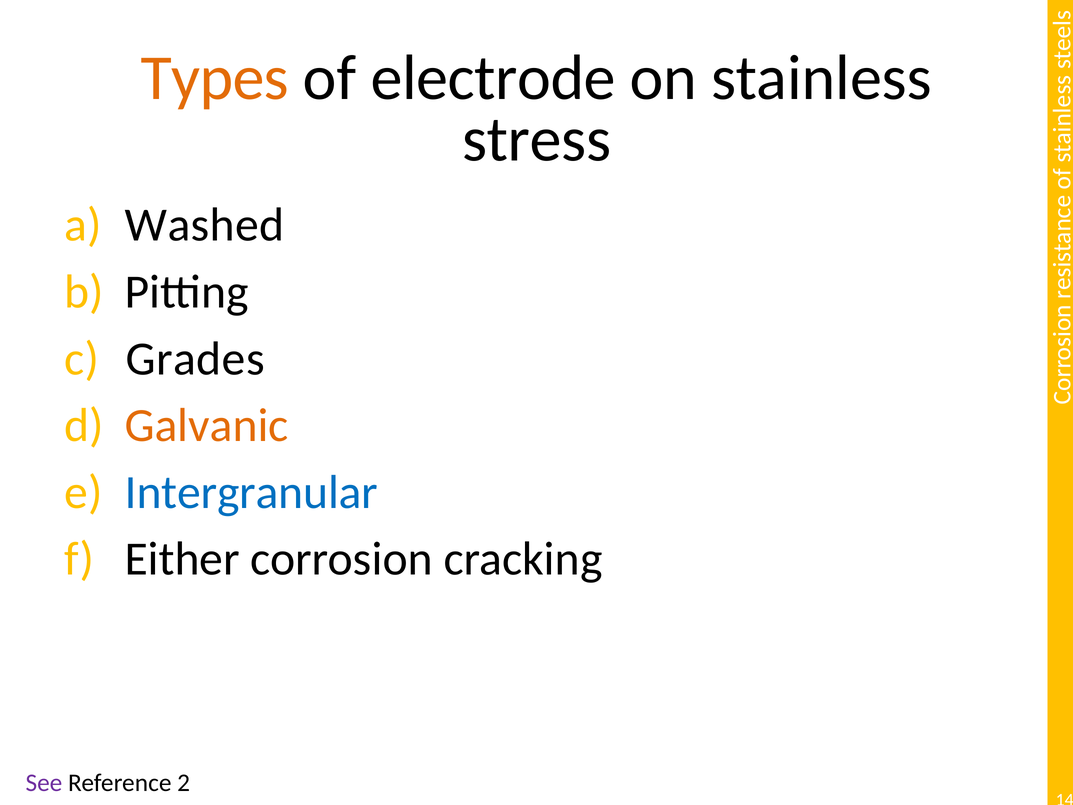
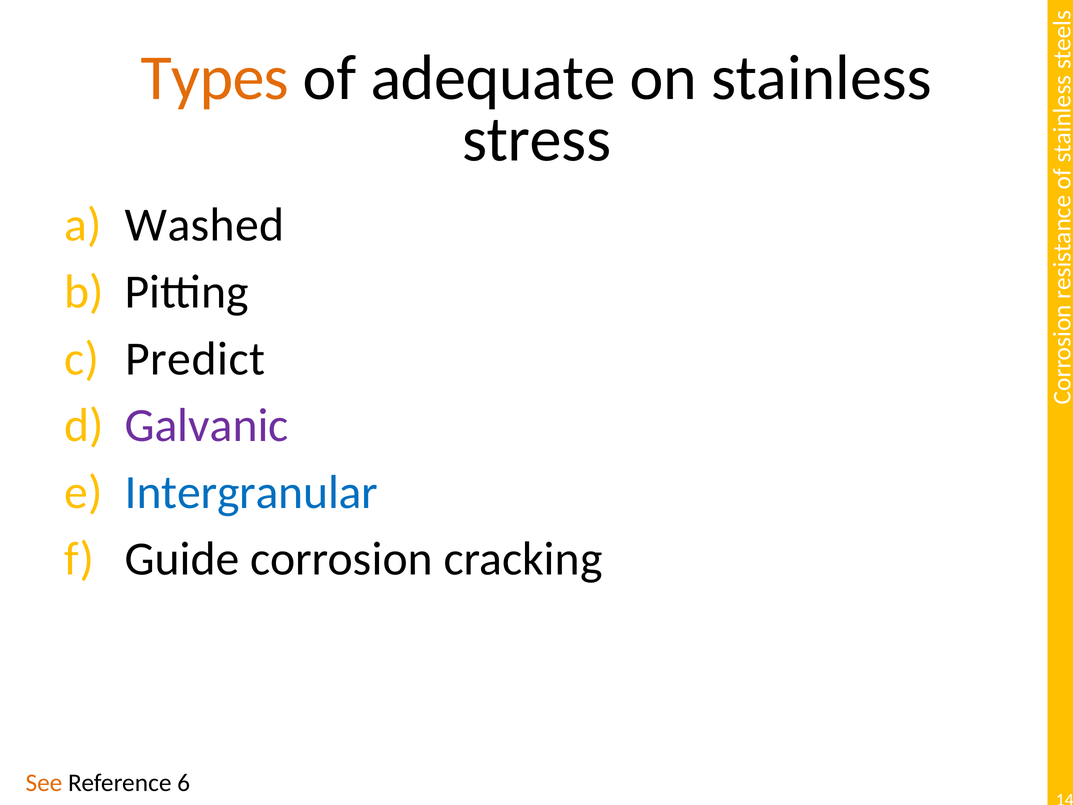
electrode: electrode -> adequate (493, 78)
Grades: Grades -> Predict (195, 359)
Galvanic colour: orange -> purple (207, 425)
Either: Either -> Guide (182, 559)
See colour: purple -> orange (44, 783)
2: 2 -> 6 (184, 783)
